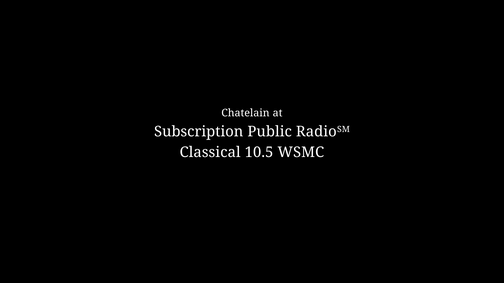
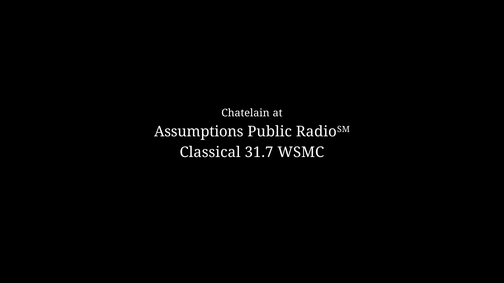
Subscription: Subscription -> Assumptions (199, 132)
10.5: 10.5 -> 31.7 (259, 153)
